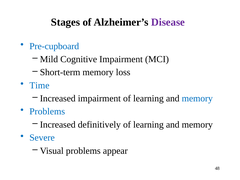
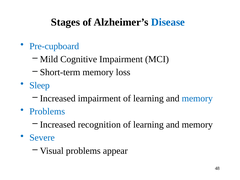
Disease colour: purple -> blue (168, 22)
Time: Time -> Sleep (40, 85)
definitively: definitively -> recognition (99, 125)
